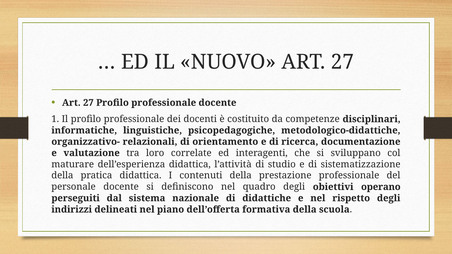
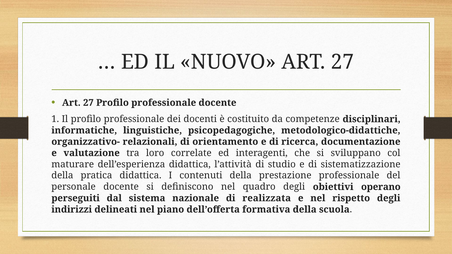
didattiche: didattiche -> realizzata (267, 198)
